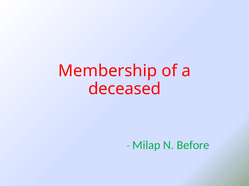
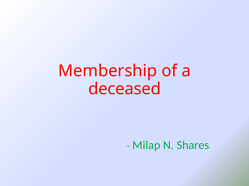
Before: Before -> Shares (193, 146)
